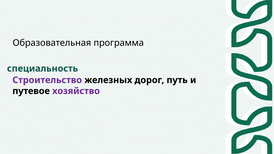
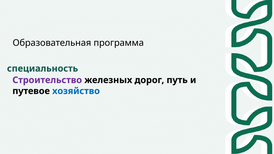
хозяйство colour: purple -> blue (76, 91)
